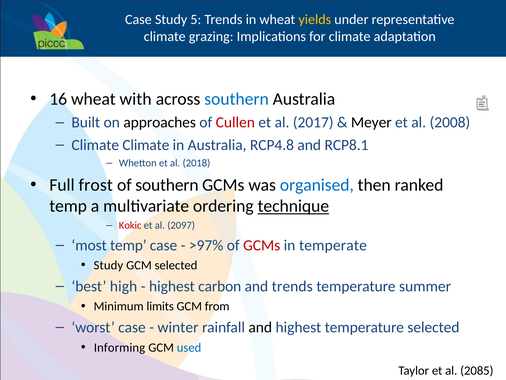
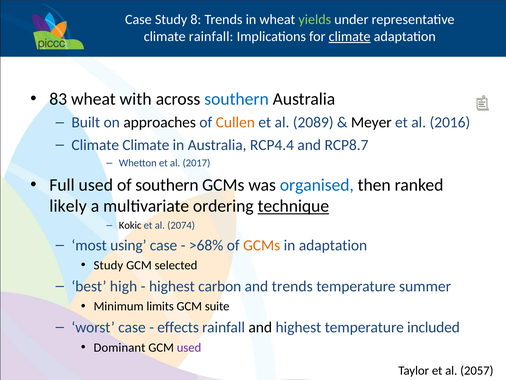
5: 5 -> 8 (196, 19)
yields colour: yellow -> light green (315, 19)
climate grazing: grazing -> rainfall (211, 36)
climate underline: none -> present (350, 36)
16: 16 -> 83 (58, 99)
Cullen colour: red -> orange (235, 122)
2017: 2017 -> 2089 (313, 122)
2008: 2008 -> 2016 (450, 122)
RCP4.8: RCP4.8 -> RCP4.4 (272, 145)
RCP8.1: RCP8.1 -> RCP8.7 (346, 145)
2018: 2018 -> 2017 (196, 163)
Full frost: frost -> used (96, 185)
temp: temp -> likely (68, 206)
Kokic colour: red -> black (130, 225)
2097: 2097 -> 2074 (181, 225)
most temp: temp -> using (128, 245)
>97%: >97% -> >68% (206, 245)
GCMs colour: red -> orange (262, 245)
in temperate: temperate -> adaptation (333, 245)
from: from -> suite (217, 306)
winter: winter -> effects (178, 327)
temperature selected: selected -> included (433, 327)
Informing: Informing -> Dominant (120, 347)
used colour: blue -> purple (189, 347)
2085: 2085 -> 2057 (477, 370)
